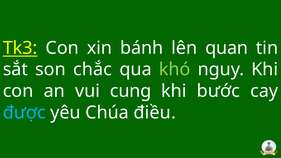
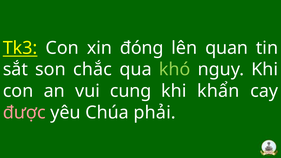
bánh: bánh -> đóng (142, 48)
bước: bước -> khẩn (218, 91)
được colour: light blue -> pink (24, 113)
điều: điều -> phải (155, 113)
